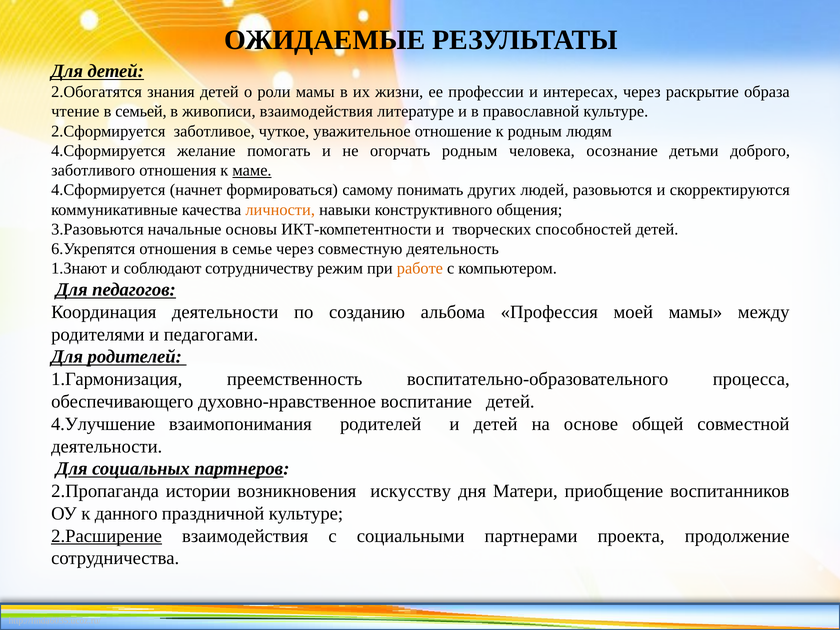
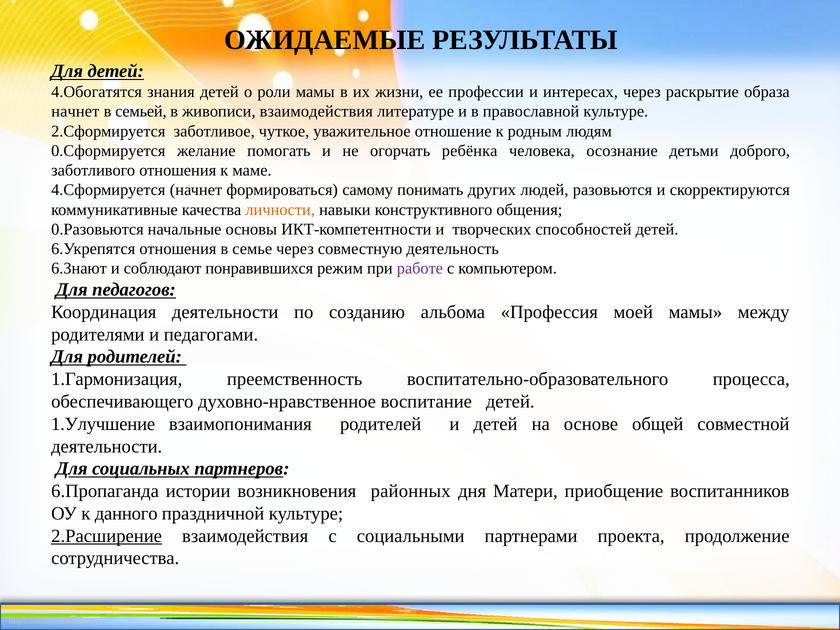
2.Обогатятся: 2.Обогатятся -> 4.Обогатятся (97, 92)
чтение: чтение -> начнет (75, 112)
4.Сформируется: 4.Сформируется -> 0.Сформируется (108, 151)
огорчать родным: родным -> ребёнка (470, 151)
маме underline: present -> none (252, 170)
3.Разовьются: 3.Разовьются -> 0.Разовьются (97, 229)
1.Знают: 1.Знают -> 6.Знают (79, 268)
сотрудничеству: сотрудничеству -> понравившихся (259, 268)
работе colour: orange -> purple (420, 268)
4.Улучшение: 4.Улучшение -> 1.Улучшение (103, 424)
2.Пропаганда: 2.Пропаганда -> 6.Пропаганда (105, 491)
искусству: искусству -> районных (411, 491)
